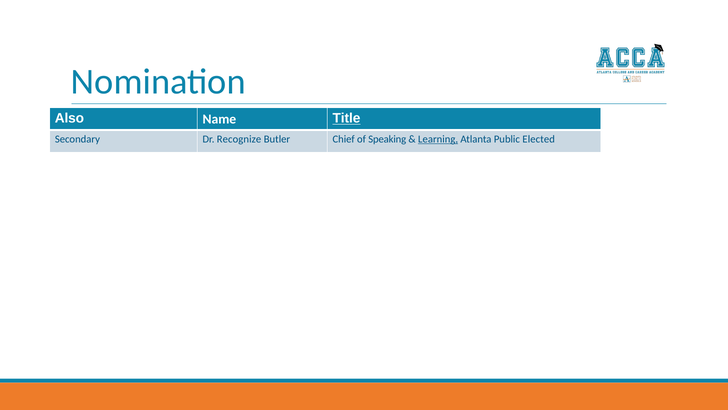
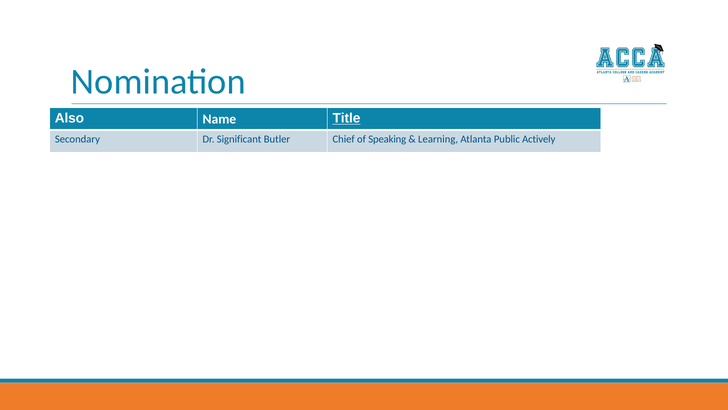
Recognize: Recognize -> Significant (239, 139)
Learning underline: present -> none (438, 139)
Elected: Elected -> Actively (539, 139)
